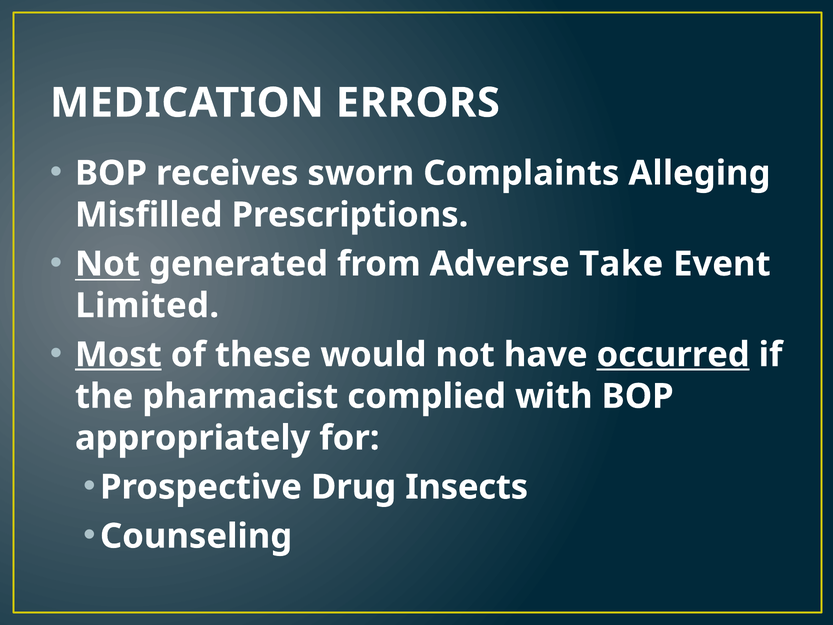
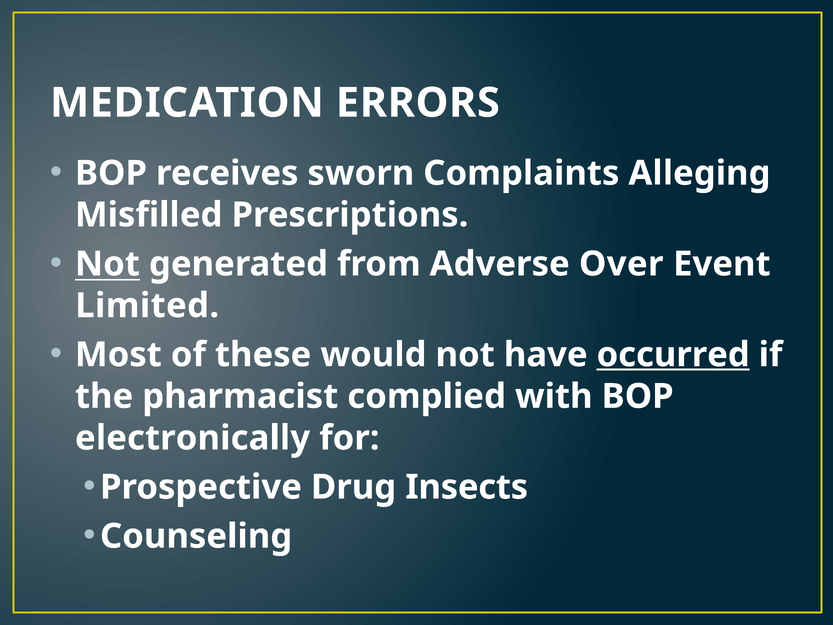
Take: Take -> Over (621, 264)
Most underline: present -> none (118, 355)
appropriately: appropriately -> electronically (193, 438)
